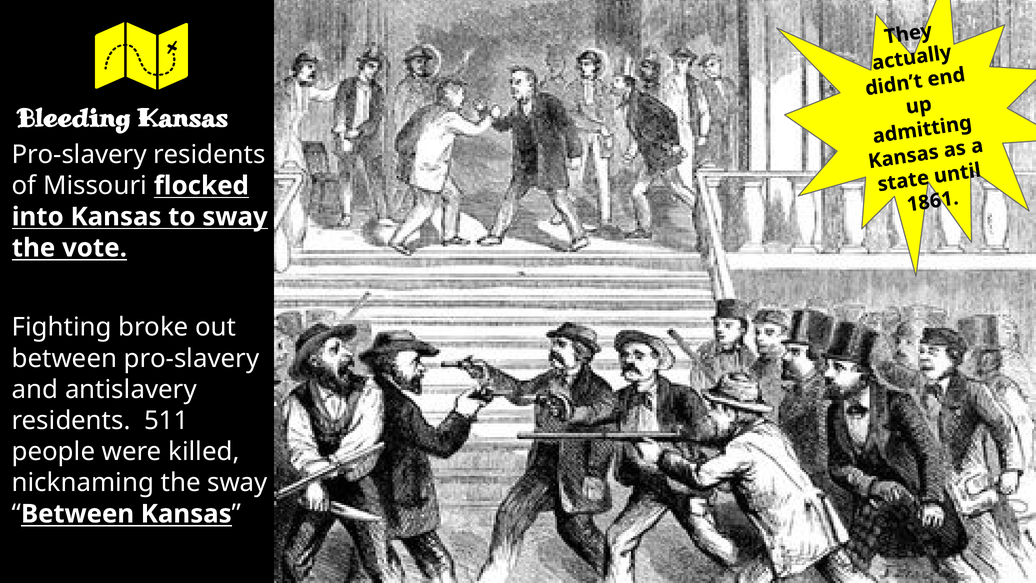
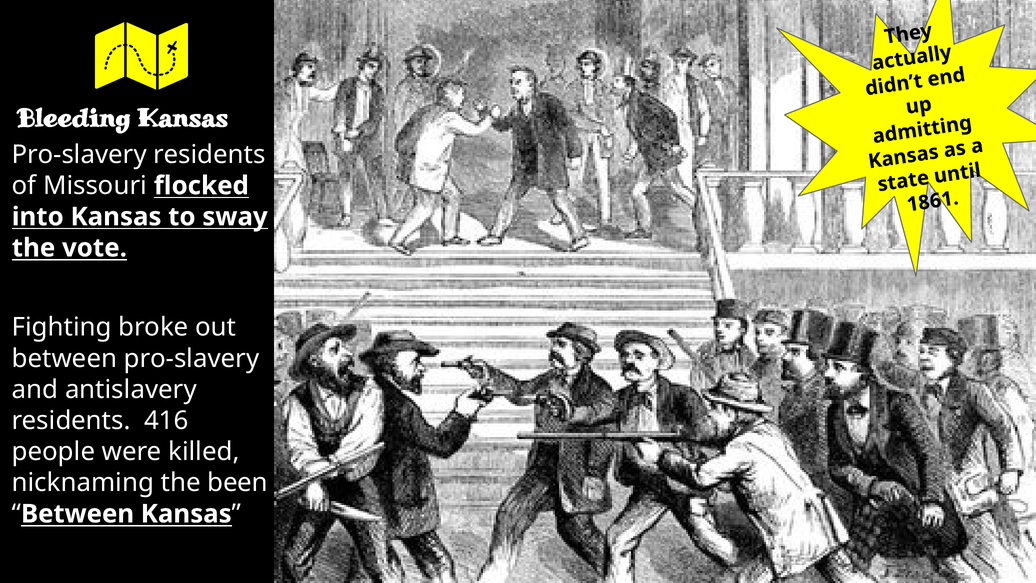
511: 511 -> 416 (166, 420)
the sway: sway -> been (238, 483)
